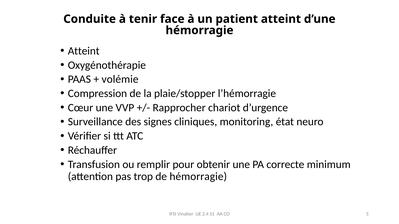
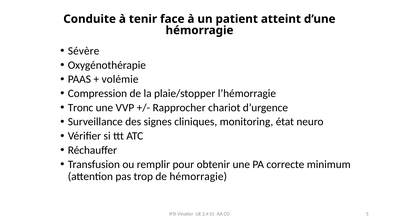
Atteint: Atteint -> Sévère (84, 51)
Cœur: Cœur -> Tronc (81, 108)
